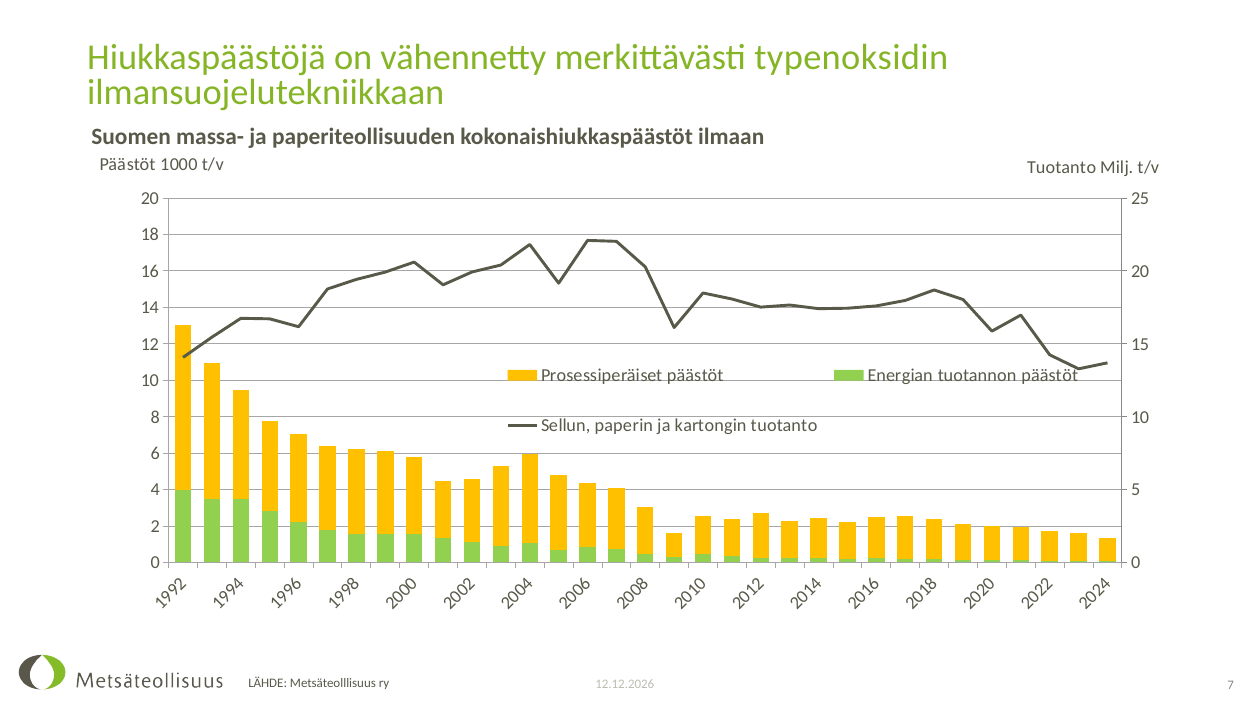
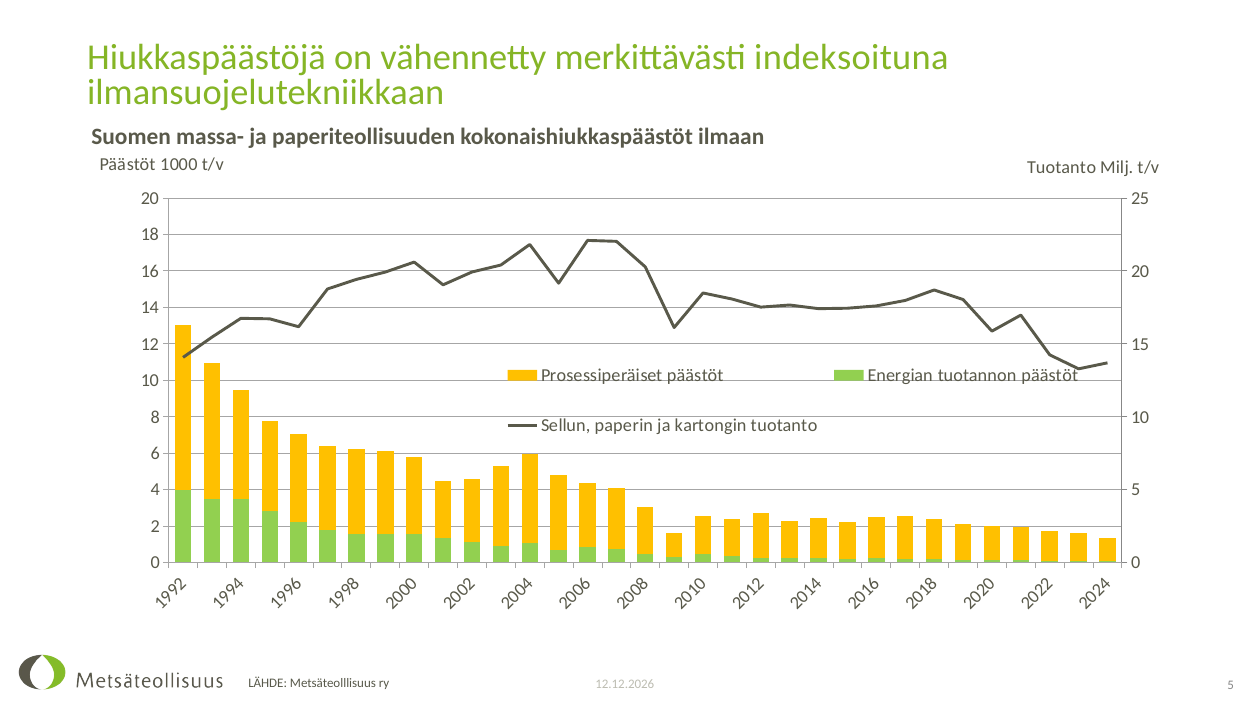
typenoksidin: typenoksidin -> indeksoituna (851, 58)
7: 7 -> 5 (1231, 685)
